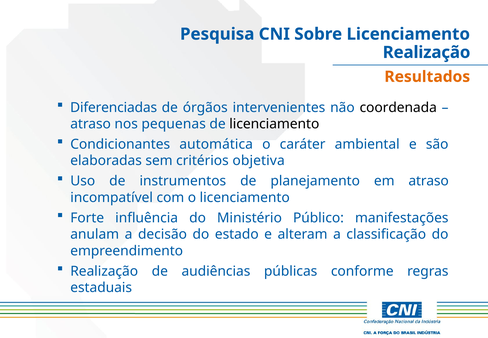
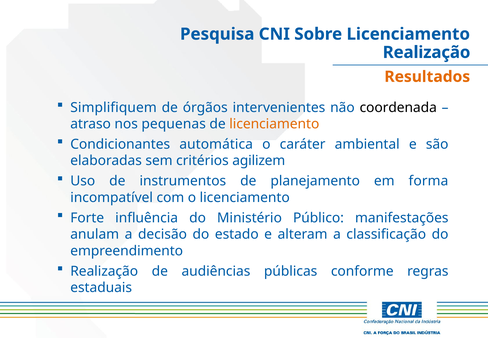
Diferenciadas: Diferenciadas -> Simplifiquem (114, 107)
licenciamento colour: black -> orange (274, 124)
objetiva: objetiva -> agilizem (259, 161)
em atraso: atraso -> forma (428, 181)
